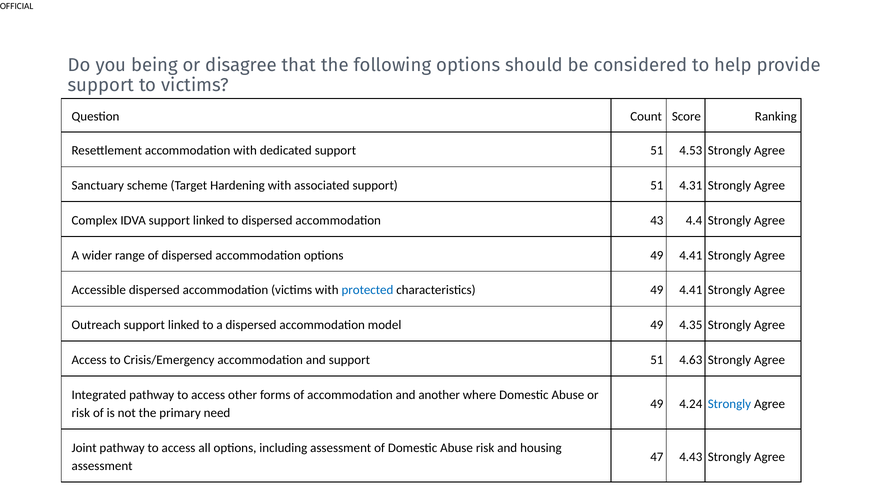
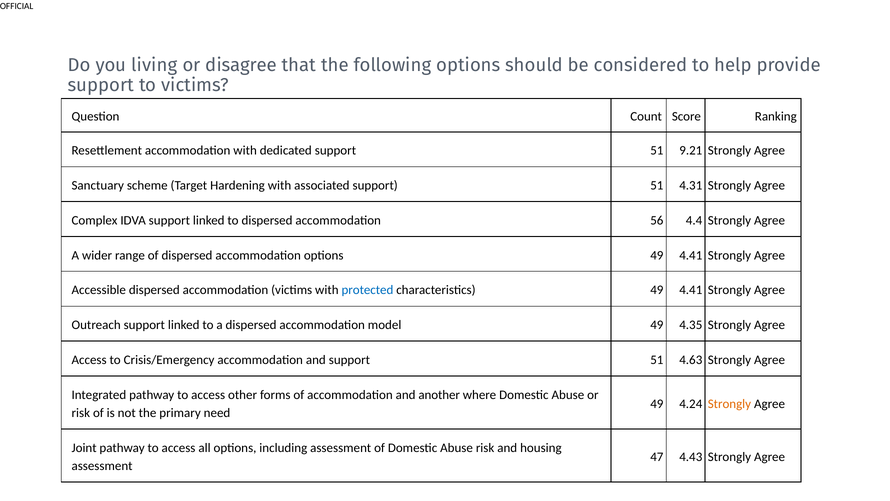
being: being -> living (154, 65)
4.53: 4.53 -> 9.21 (691, 151)
43: 43 -> 56 (657, 220)
Strongly colour: blue -> orange (729, 404)
